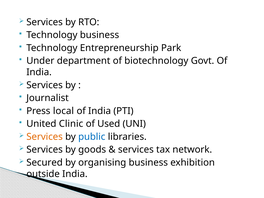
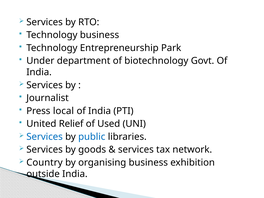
Clinic: Clinic -> Relief (71, 124)
Services colour: orange -> blue (45, 137)
Secured: Secured -> Country (44, 163)
